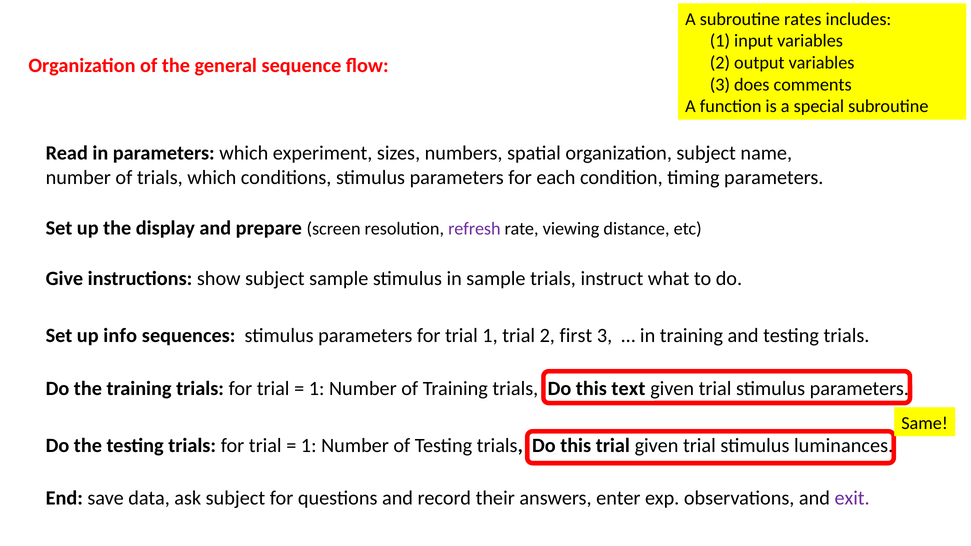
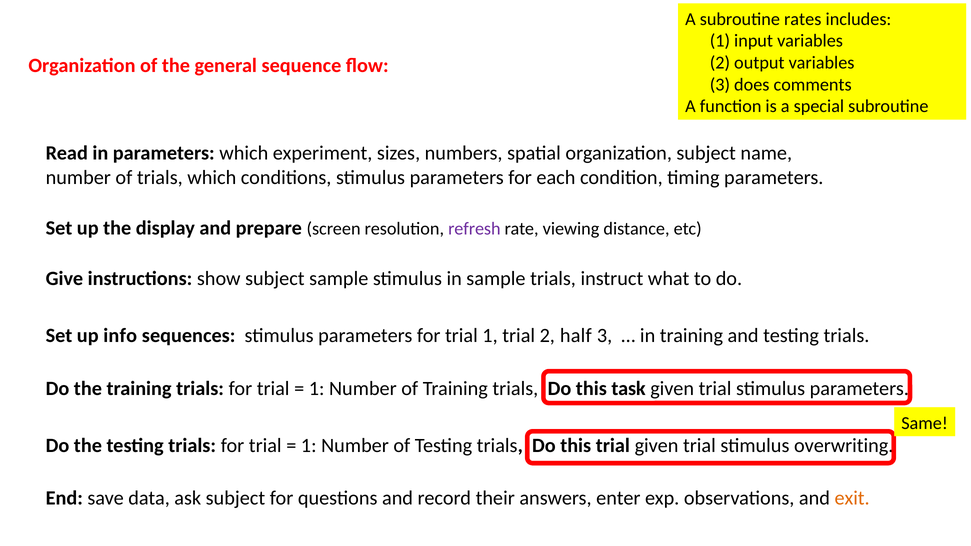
first: first -> half (576, 336)
text: text -> task (629, 388)
luminances: luminances -> overwriting (844, 446)
exit colour: purple -> orange (852, 498)
